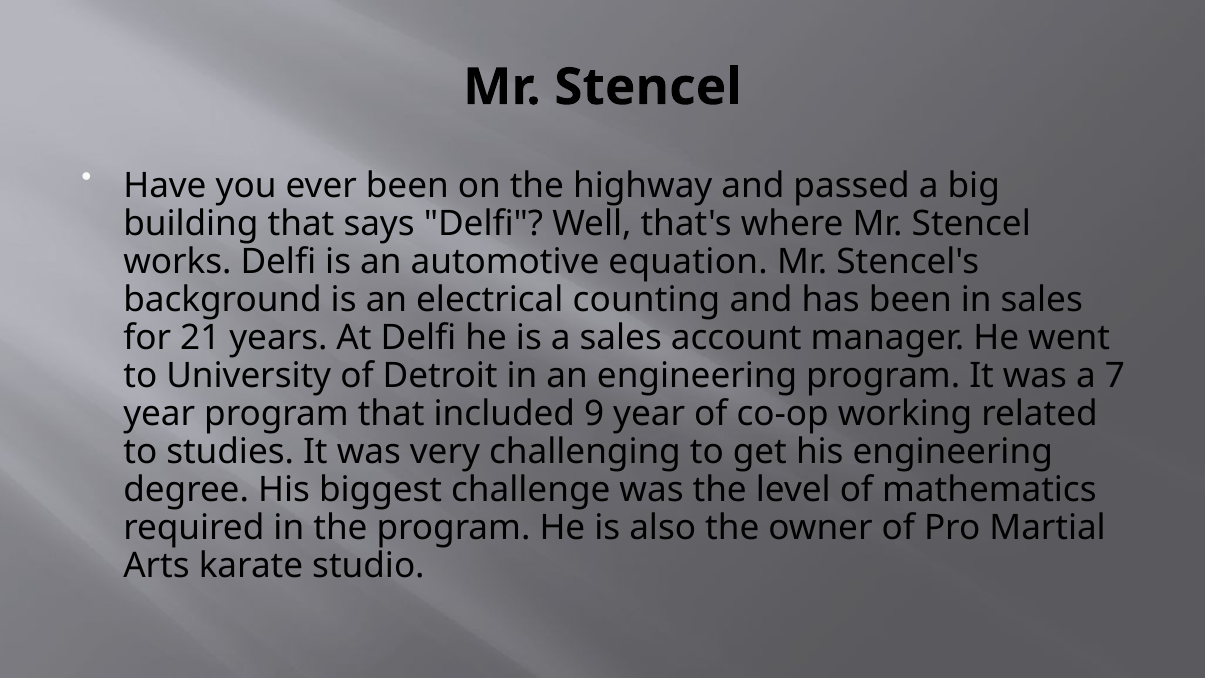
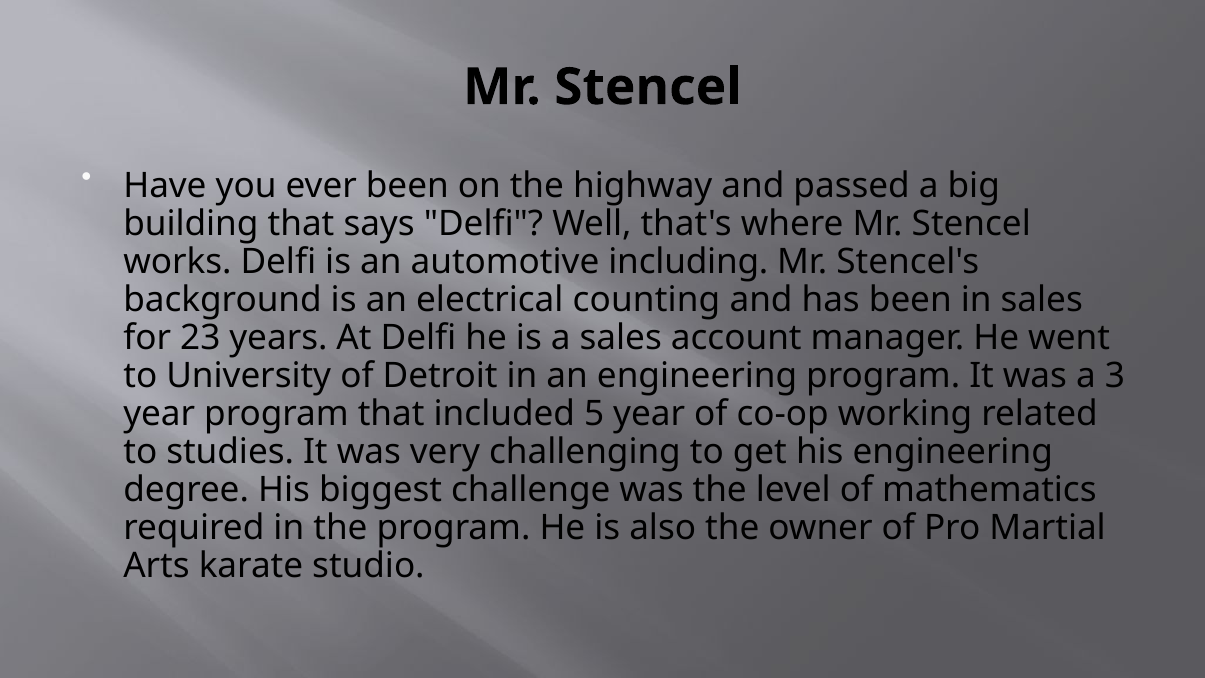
equation: equation -> including (688, 262)
21: 21 -> 23 (200, 338)
7: 7 -> 3 (1115, 376)
9: 9 -> 5 (594, 414)
